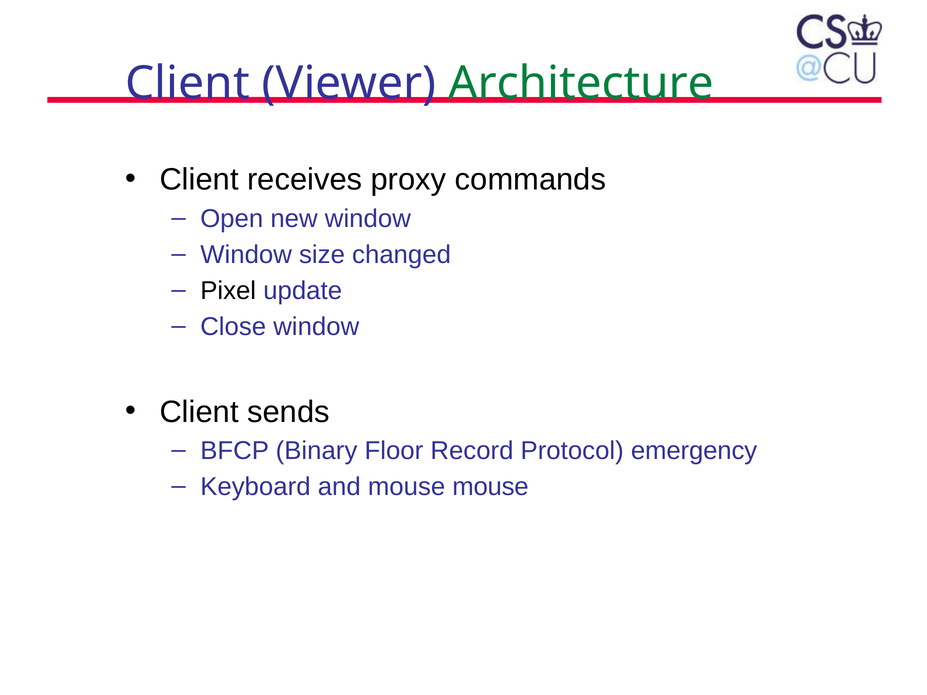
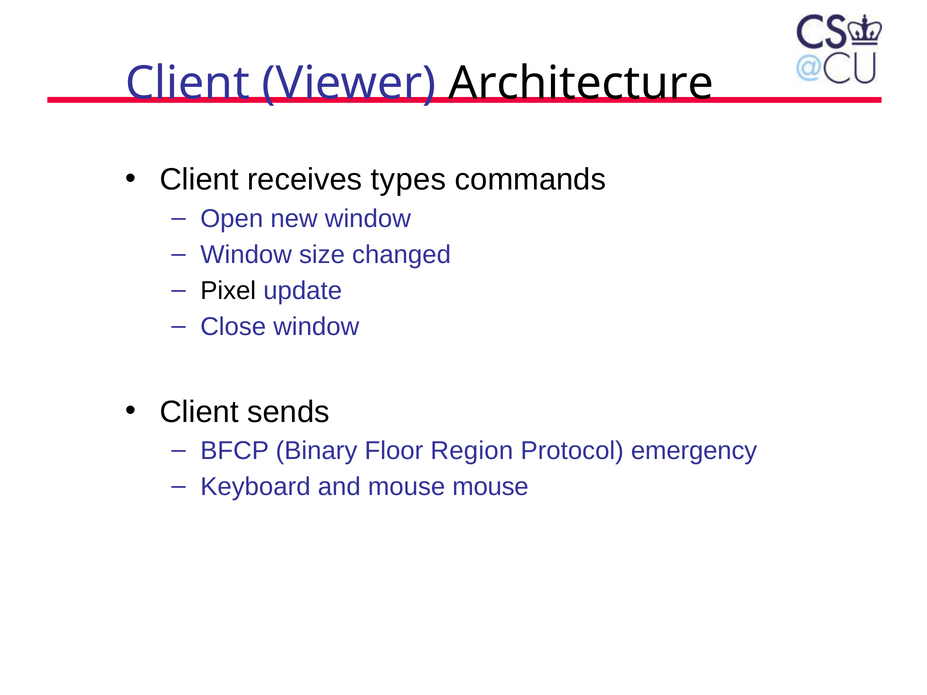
Architecture colour: green -> black (581, 84)
proxy: proxy -> types (408, 180)
Record: Record -> Region (472, 451)
